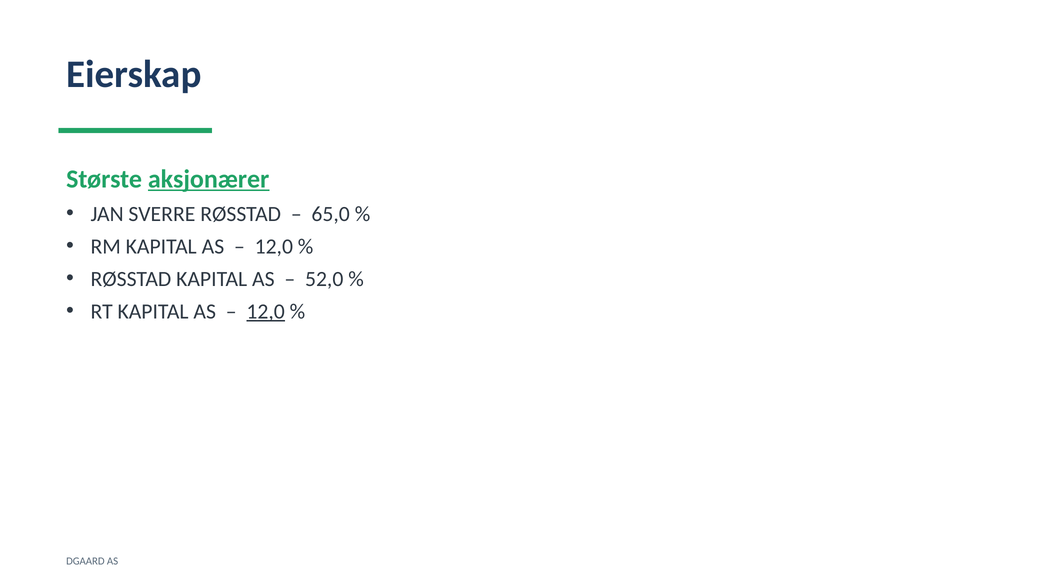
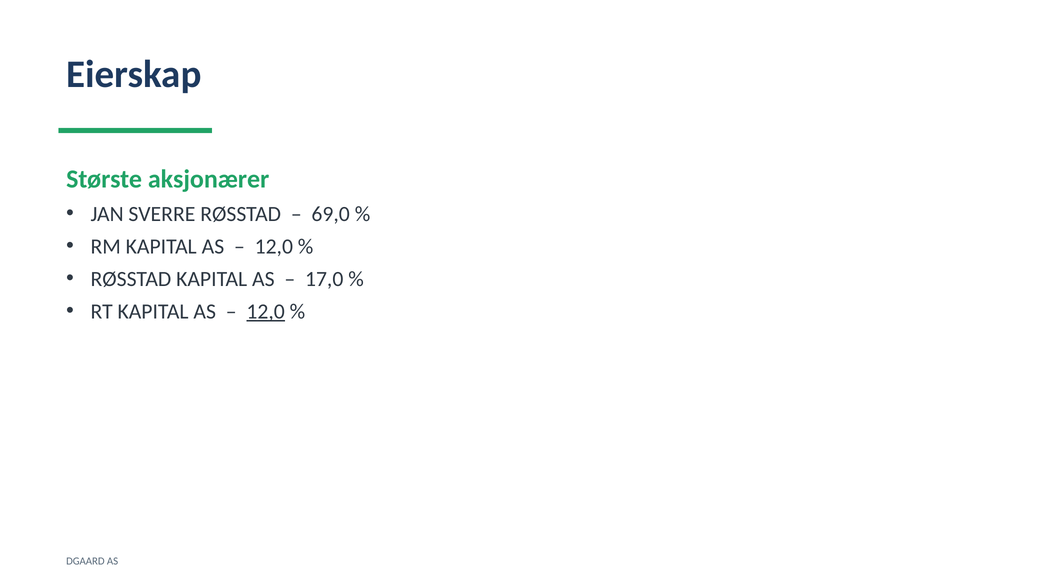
aksjonærer underline: present -> none (209, 179)
65,0: 65,0 -> 69,0 (331, 214)
52,0: 52,0 -> 17,0 (324, 279)
